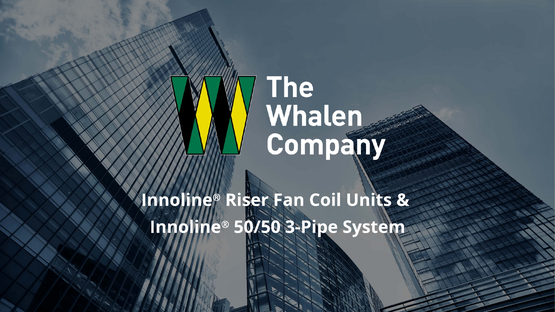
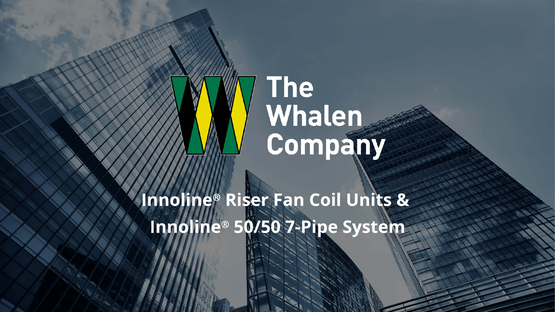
3-Pipe: 3-Pipe -> 7-Pipe (312, 227)
